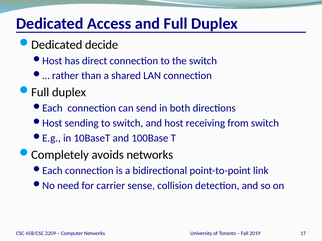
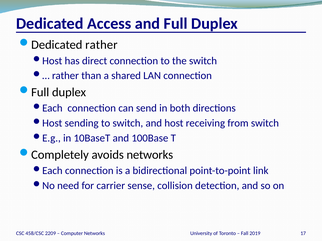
Dedicated decide: decide -> rather (101, 45)
